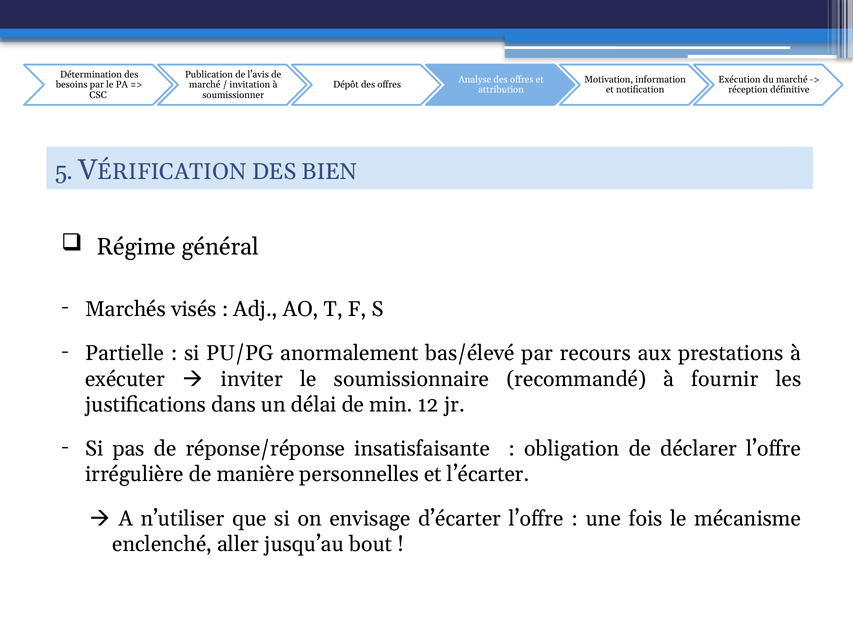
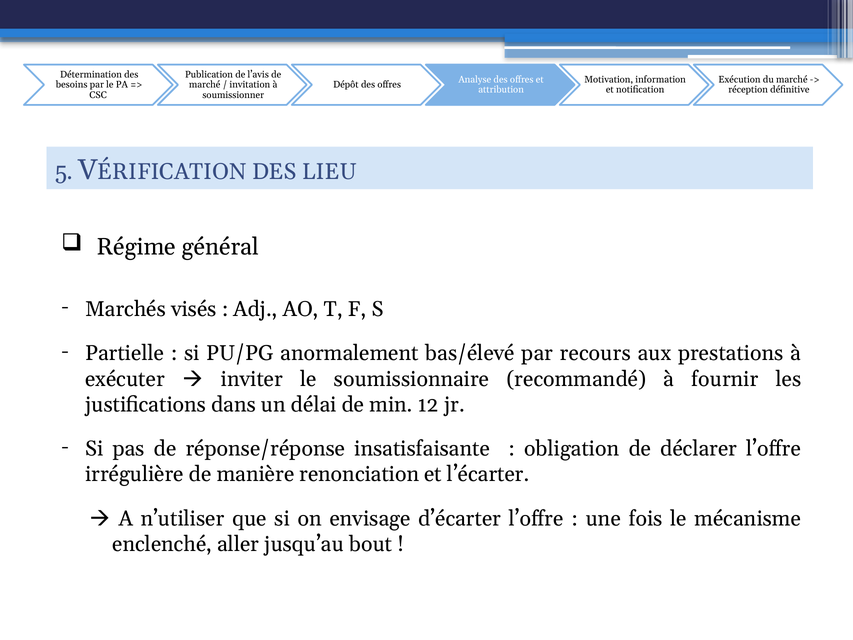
BIEN: BIEN -> LIEU (329, 172)
personnelles: personnelles -> renonciation (359, 474)
